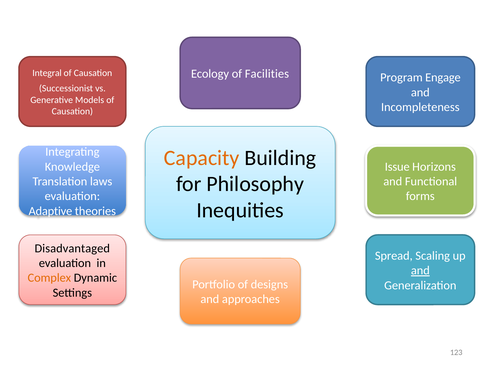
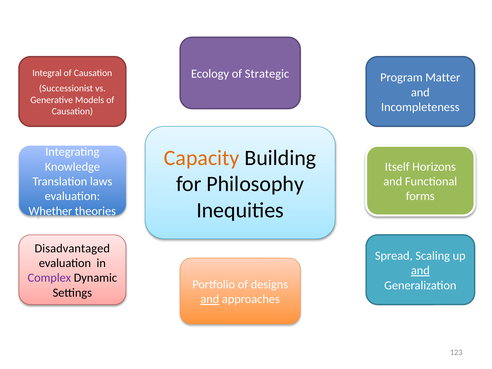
Facilities: Facilities -> Strategic (267, 74)
Engage: Engage -> Matter (443, 78)
Issue: Issue -> Itself (397, 167)
Adaptive: Adaptive -> Whether (50, 211)
Complex colour: orange -> purple (49, 278)
and underline: none -> present (210, 299)
